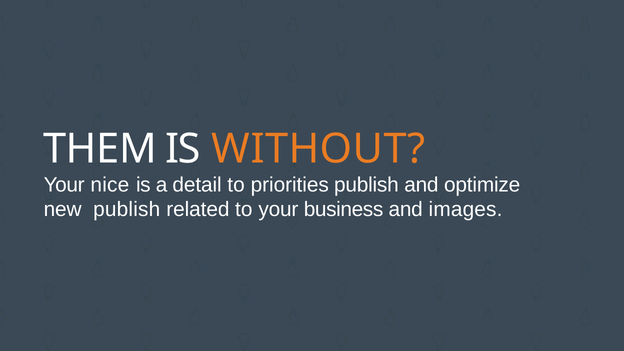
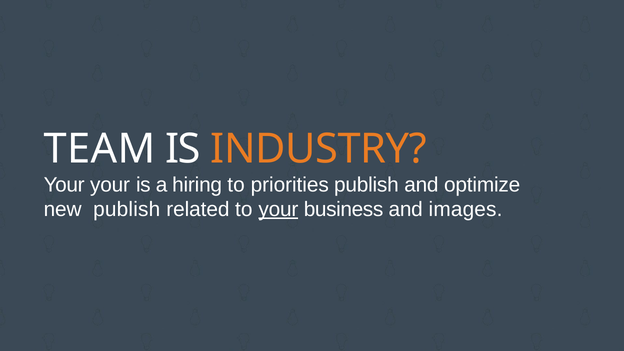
THEM: THEM -> TEAM (100, 149)
WITHOUT: WITHOUT -> INDUSTRY (319, 149)
Your nice: nice -> your (110, 185)
detail: detail -> hiring (197, 185)
your underline: none -> present (278, 209)
